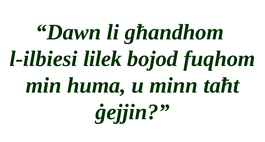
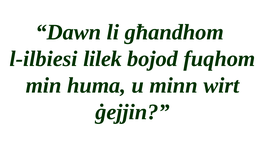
taħt: taħt -> wirt (221, 86)
